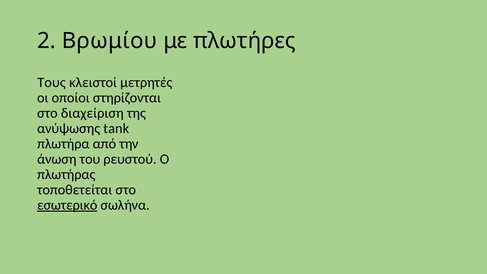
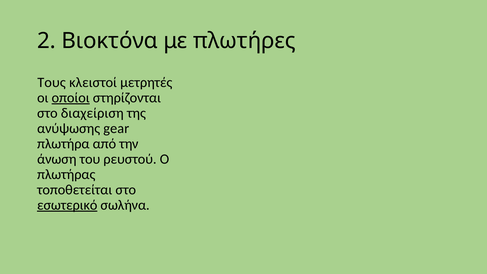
Βρωμίου: Βρωμίου -> Βιοκτόνα (110, 41)
οποίοι underline: none -> present (71, 98)
tank: tank -> gear (116, 128)
